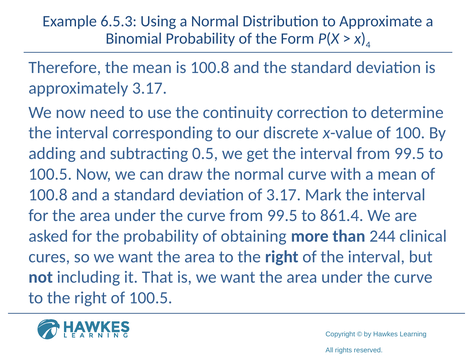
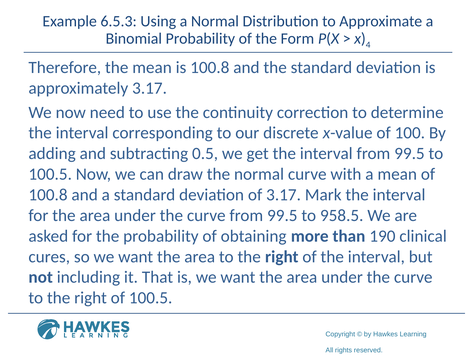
861.4: 861.4 -> 958.5 (342, 215)
244: 244 -> 190 (382, 236)
